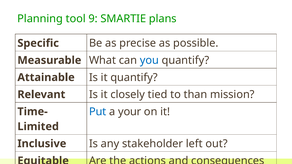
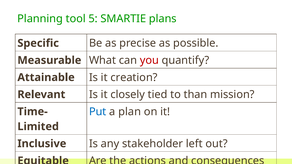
9: 9 -> 5 (93, 19)
you colour: blue -> red (149, 60)
it quantify: quantify -> creation (134, 78)
your: your -> plan (130, 112)
